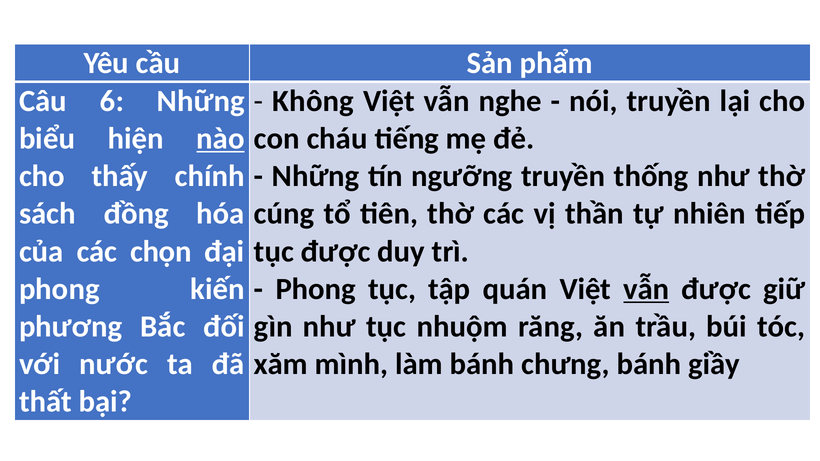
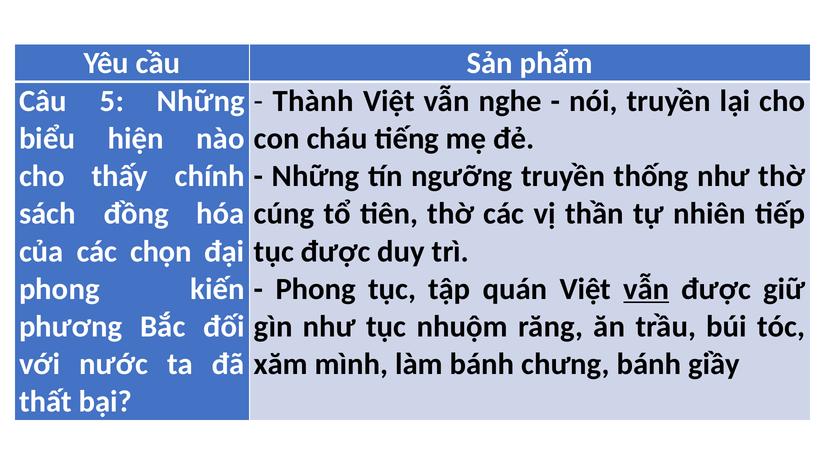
6: 6 -> 5 (112, 101)
Không: Không -> Thành (313, 101)
nào underline: present -> none (220, 139)
